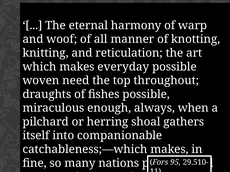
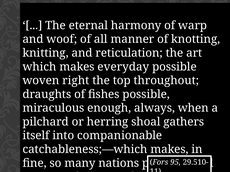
need: need -> right (76, 81)
